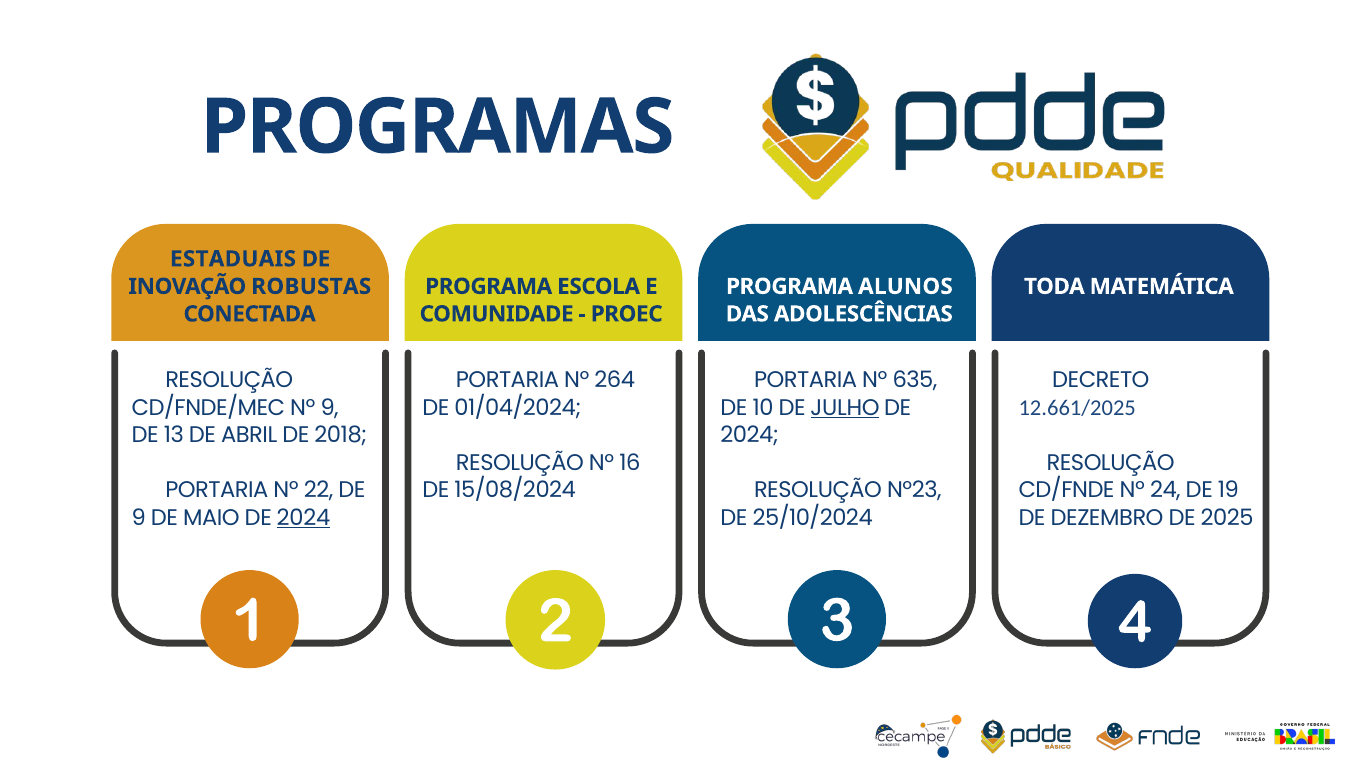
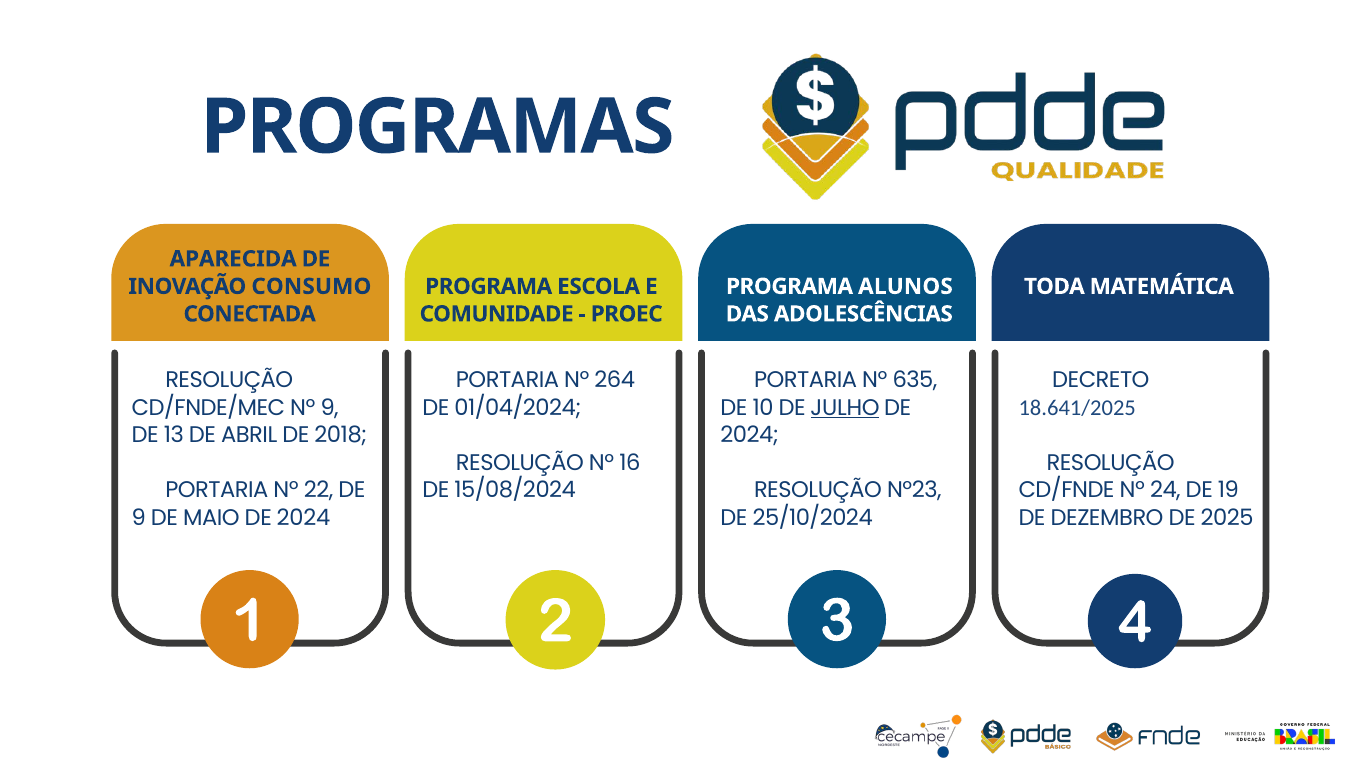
ESTADUAIS: ESTADUAIS -> APARECIDA (233, 259)
ROBUSTAS: ROBUSTAS -> CONSUMO (311, 287)
12.661/2025: 12.661/2025 -> 18.641/2025 (1077, 408)
2024 underline: present -> none (303, 518)
